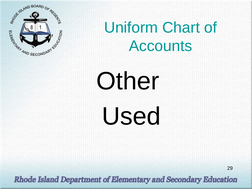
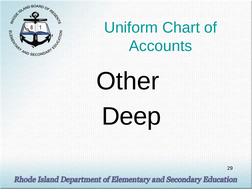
Used: Used -> Deep (131, 116)
